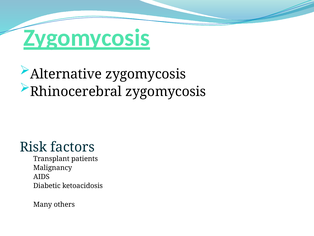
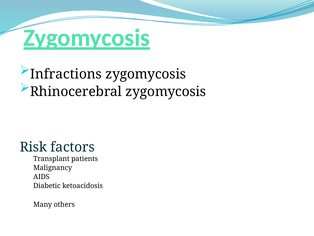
Alternative: Alternative -> Infractions (66, 74)
